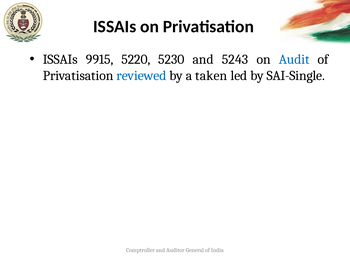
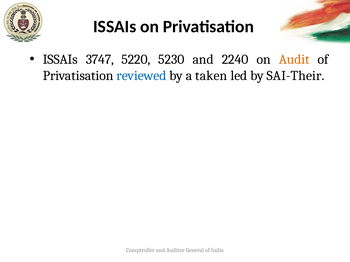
9915: 9915 -> 3747 (100, 59)
5243: 5243 -> 2240 (235, 59)
Audit colour: blue -> orange (294, 59)
SAI-Single: SAI-Single -> SAI-Their (296, 76)
